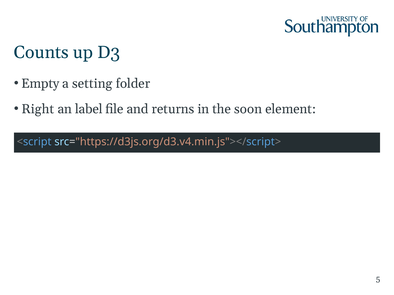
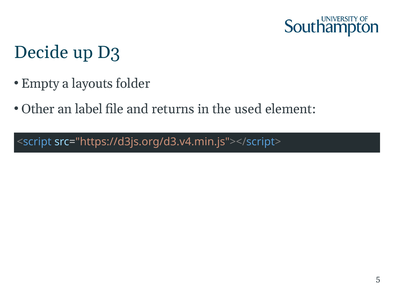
Counts: Counts -> Decide (41, 52)
setting: setting -> layouts (92, 84)
Right: Right -> Other (38, 109)
soon: soon -> used (248, 109)
